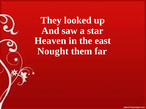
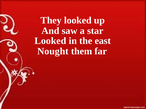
Heaven: Heaven -> Looked (50, 41)
